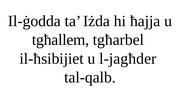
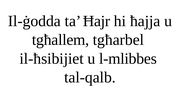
Iżda: Iżda -> Ħajr (97, 21)
l-jagħder: l-jagħder -> l-mlibbes (128, 59)
